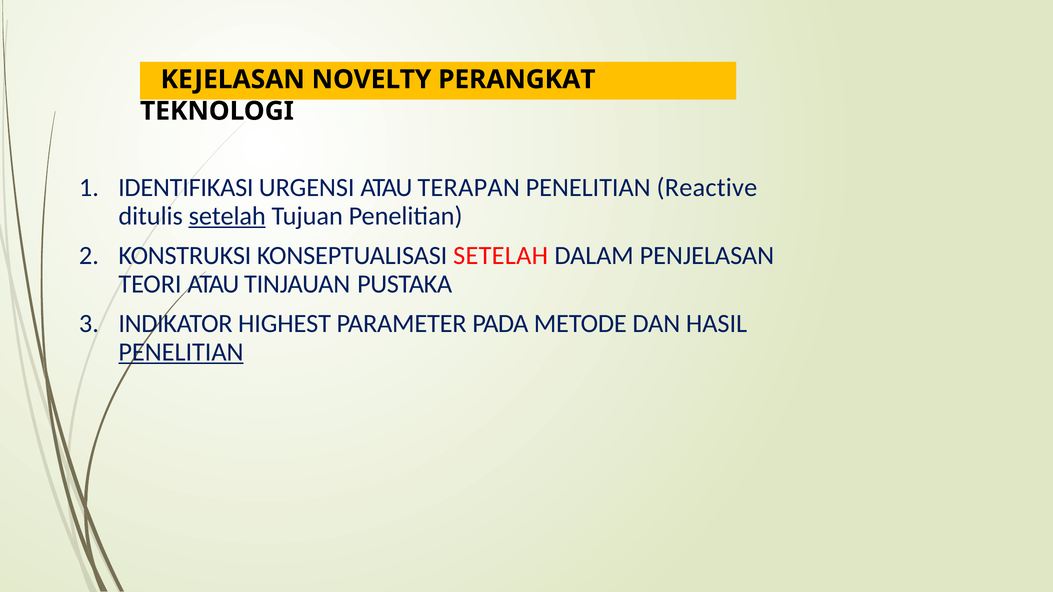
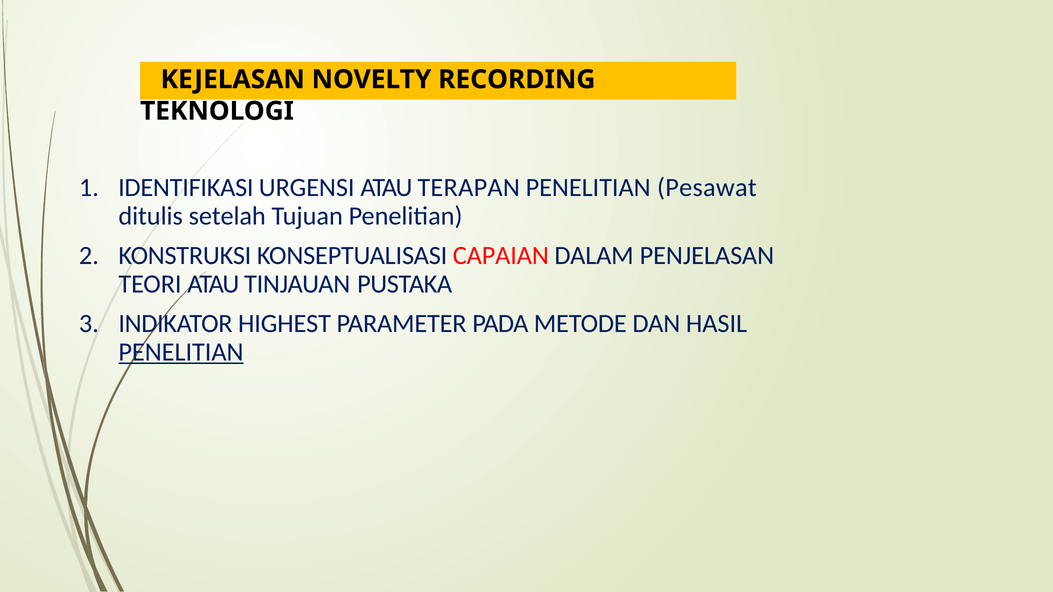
PERANGKAT: PERANGKAT -> RECORDING (517, 80)
Reactive: Reactive -> Pesawat (707, 188)
setelah underline: present -> none (227, 216)
KONSEPTUALISASI SETELAH: SETELAH -> CAPAIAN (501, 256)
